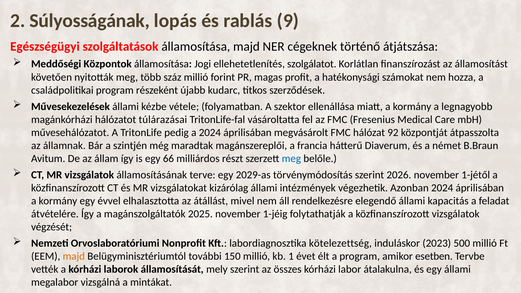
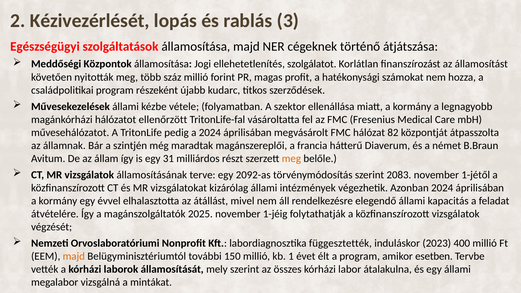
Súlyosságának: Súlyosságának -> Kézivezérlését (90, 21)
9: 9 -> 3 (288, 21)
túlárazásai: túlárazásai -> ellenőrzött (163, 119)
92: 92 -> 82 (393, 133)
66: 66 -> 31 (168, 159)
meg colour: blue -> orange (291, 159)
2029-as: 2029-as -> 2092-as (253, 175)
2026: 2026 -> 2083 (399, 175)
kötelezettség: kötelezettség -> függesztették (340, 243)
500: 500 -> 400 (462, 243)
